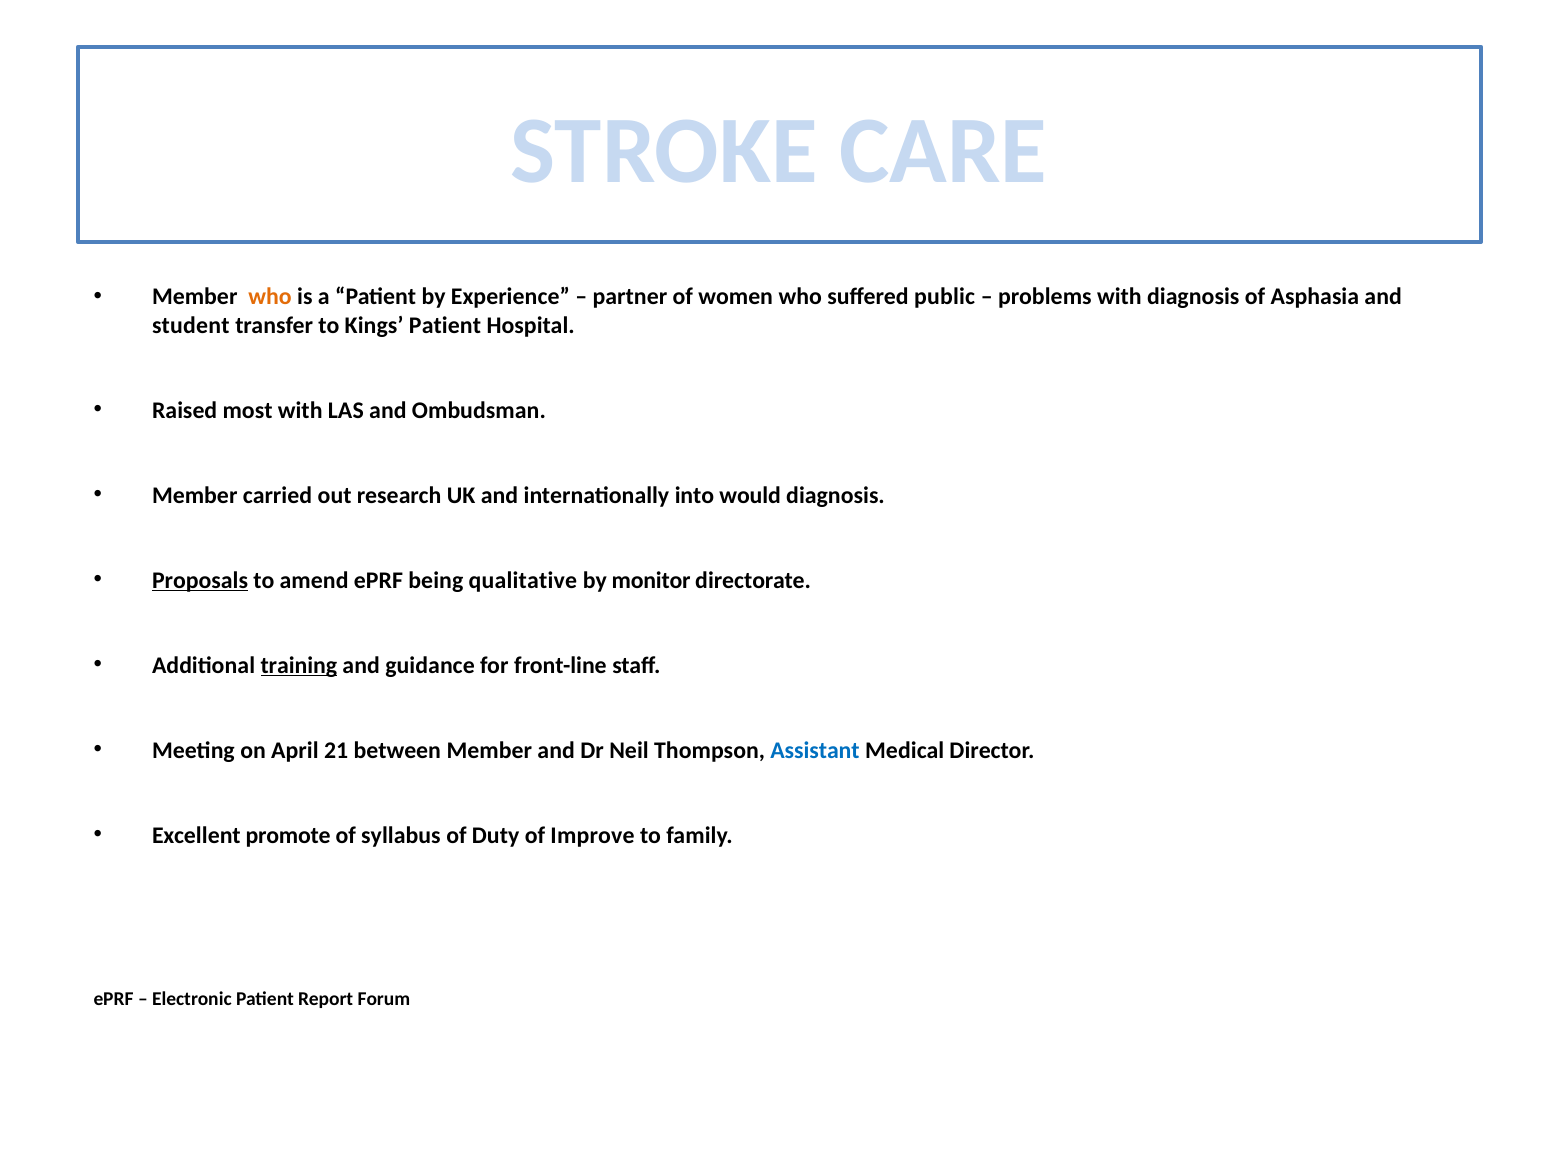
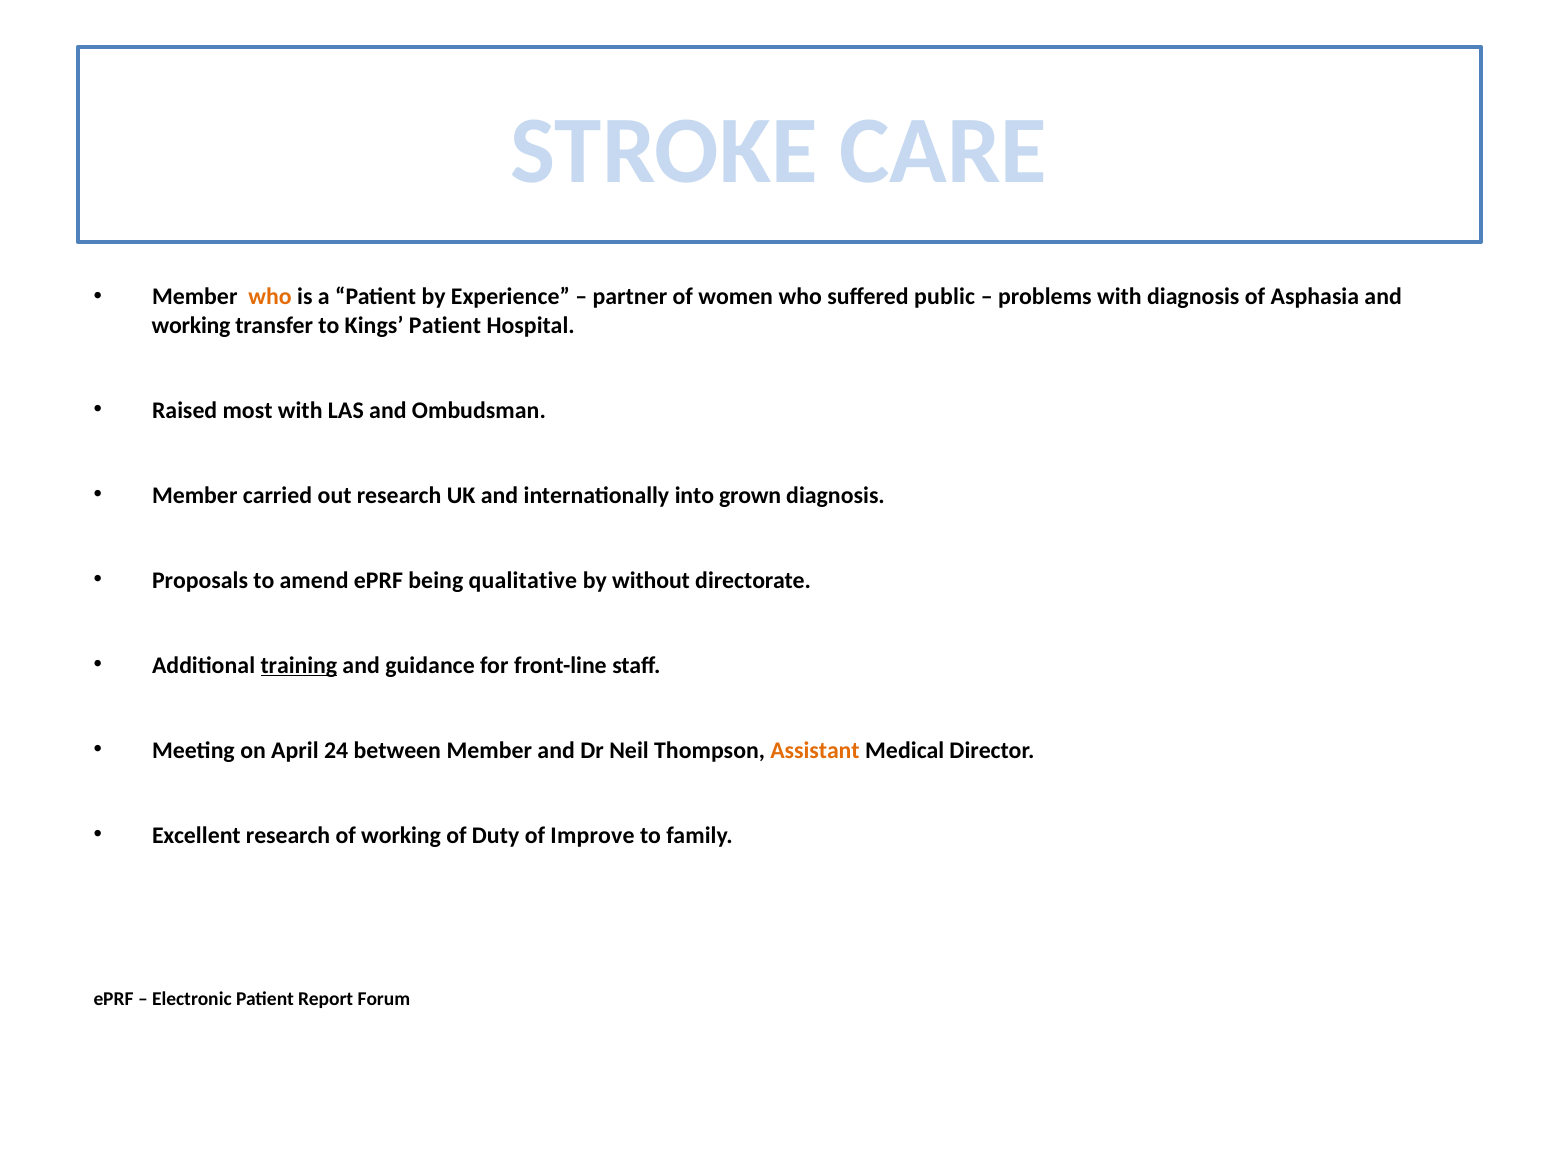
student: student -> working (191, 325)
would: would -> grown (750, 495)
Proposals underline: present -> none (200, 580)
monitor: monitor -> without (651, 580)
21: 21 -> 24 (336, 750)
Assistant colour: blue -> orange (815, 750)
Excellent promote: promote -> research (288, 835)
of syllabus: syllabus -> working (401, 835)
